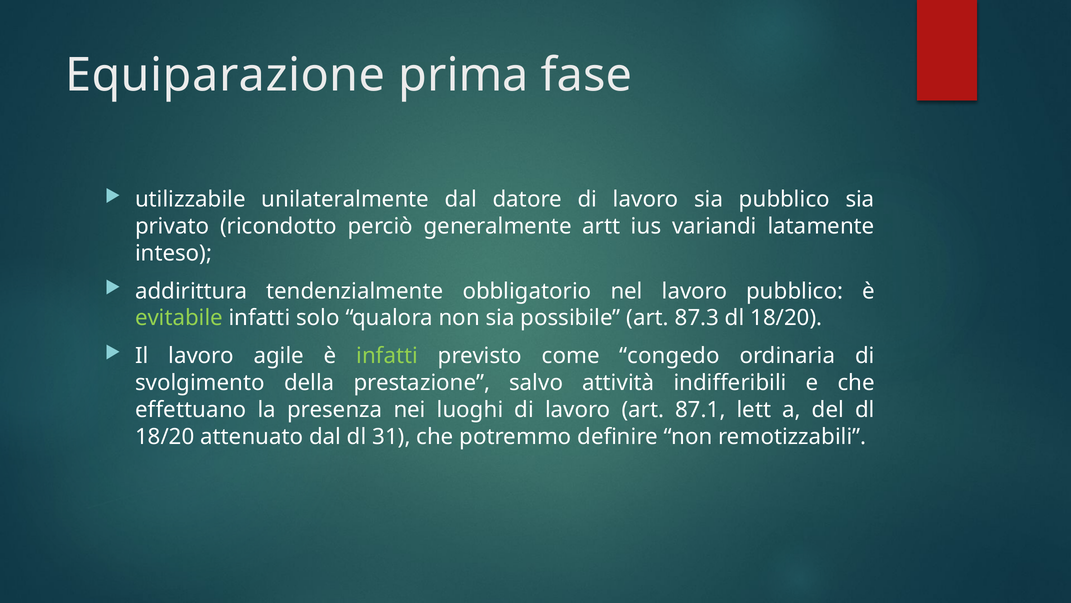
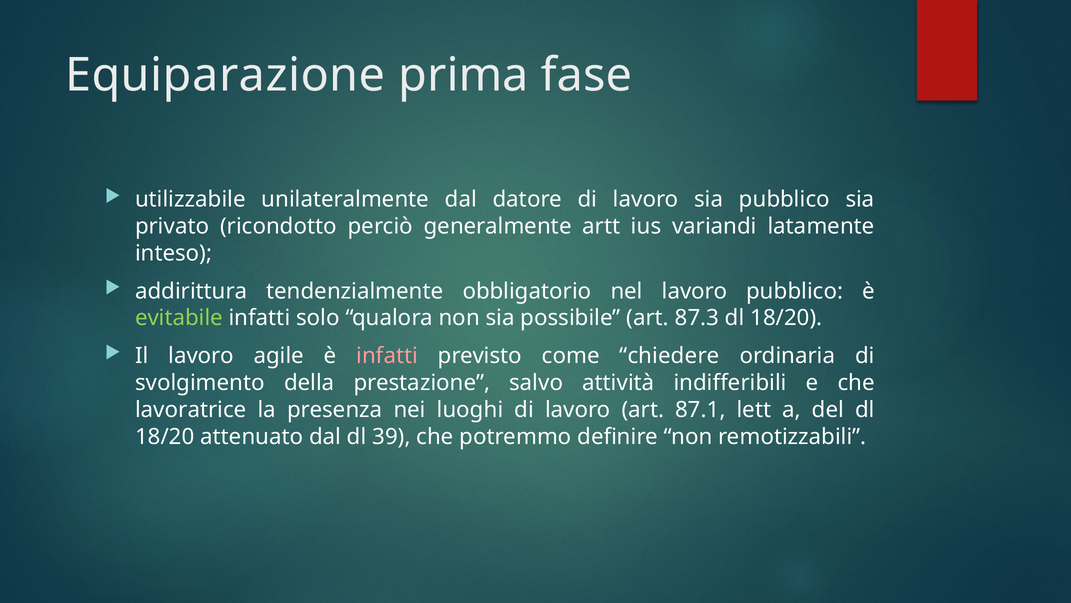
infatti colour: light green -> pink (387, 356)
congedo: congedo -> chiedere (669, 356)
effettuano: effettuano -> lavoratrice (191, 409)
31: 31 -> 39 (392, 436)
